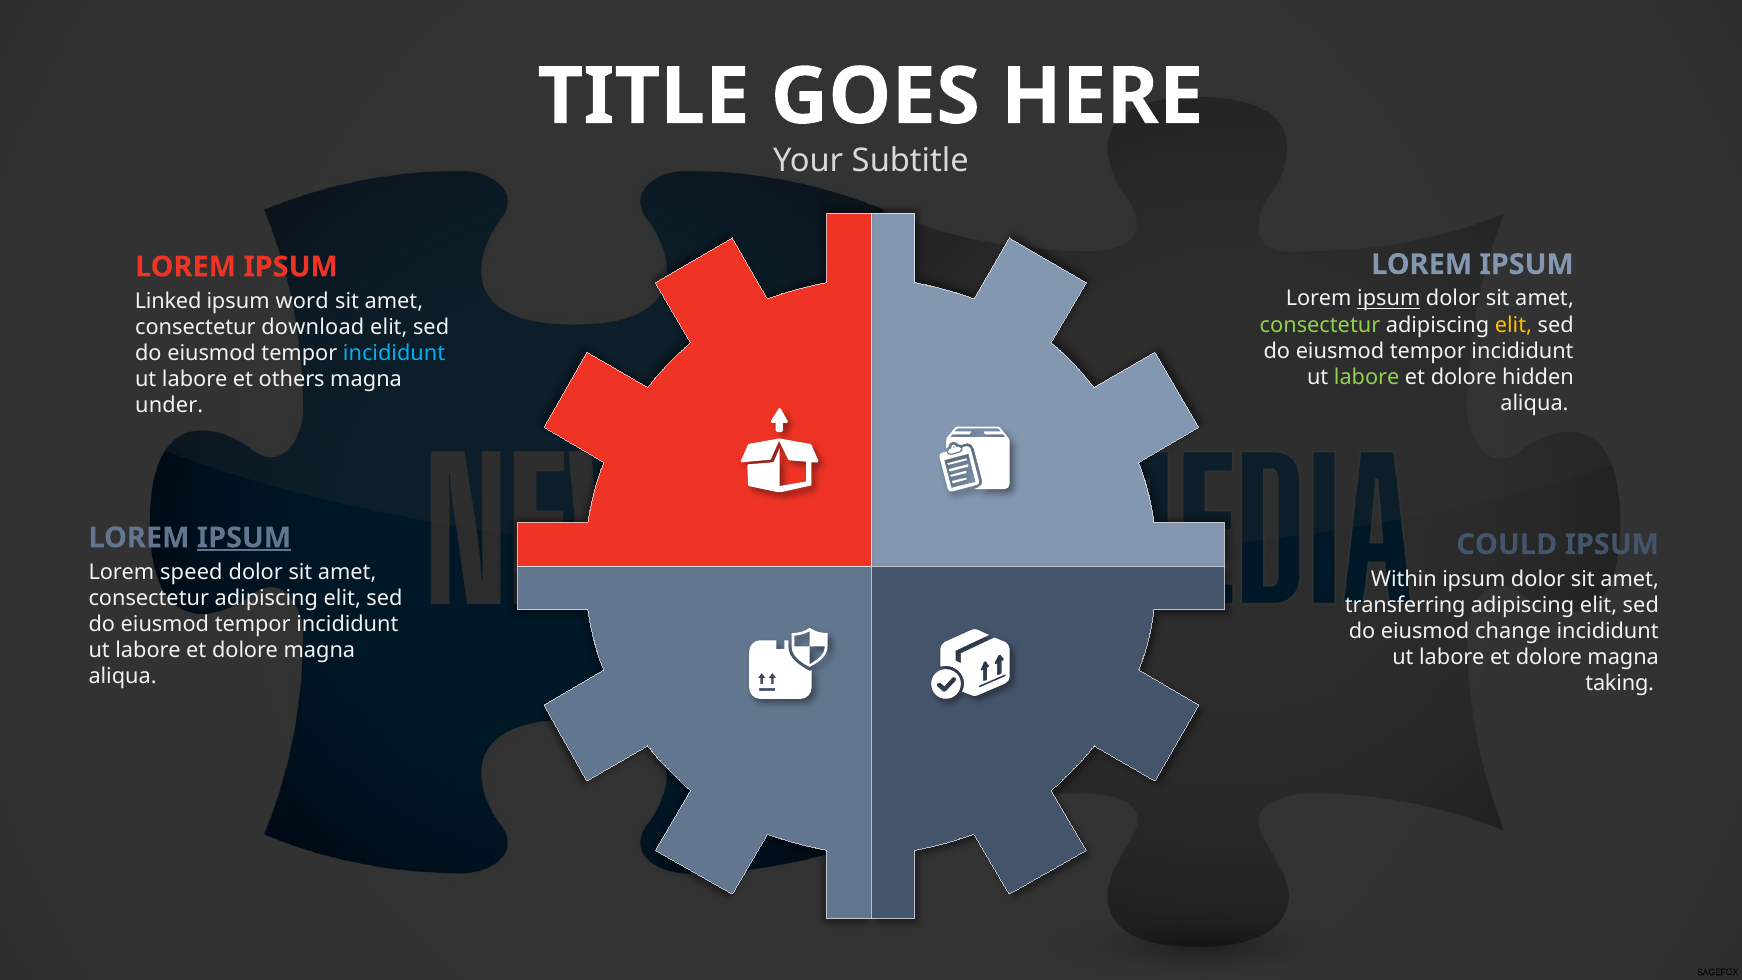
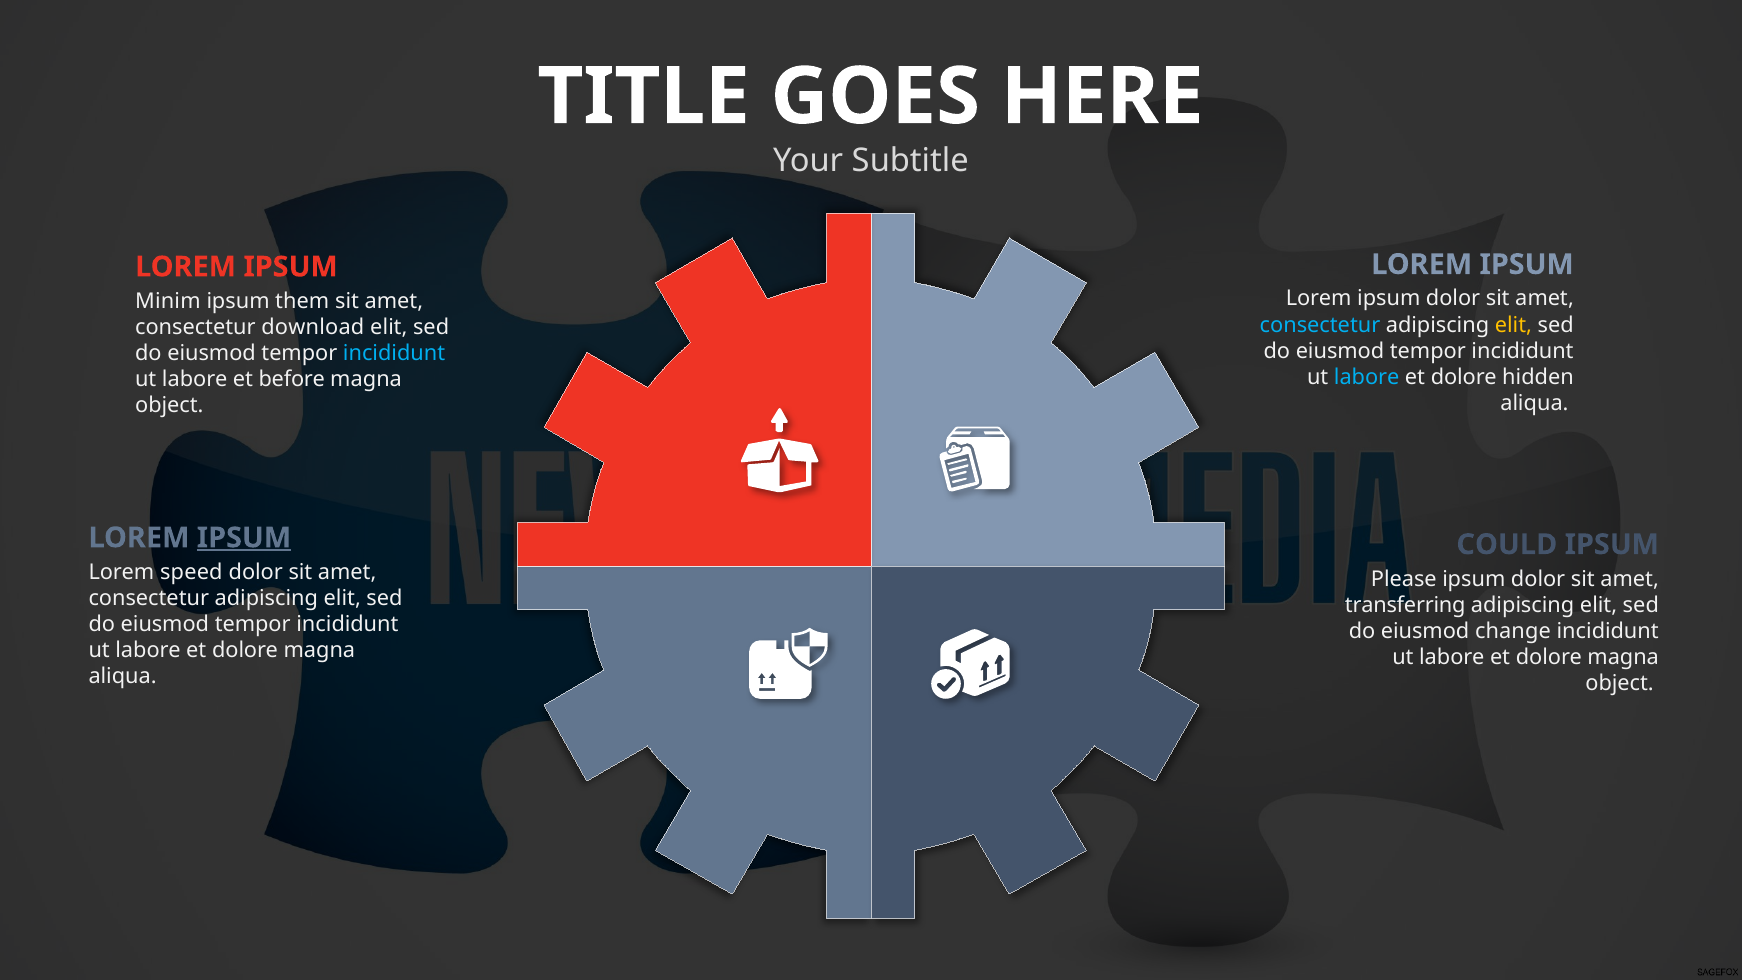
ipsum underline: present -> none (1389, 299)
Linked: Linked -> Minim (168, 301)
word: word -> them (302, 301)
consectetur colour: light green -> light blue (1320, 325)
labore colour: light green -> light blue (1367, 377)
others: others -> before (292, 380)
under: under -> object (169, 406)
Within: Within -> Please (1404, 579)
taking: taking -> object (1620, 683)
